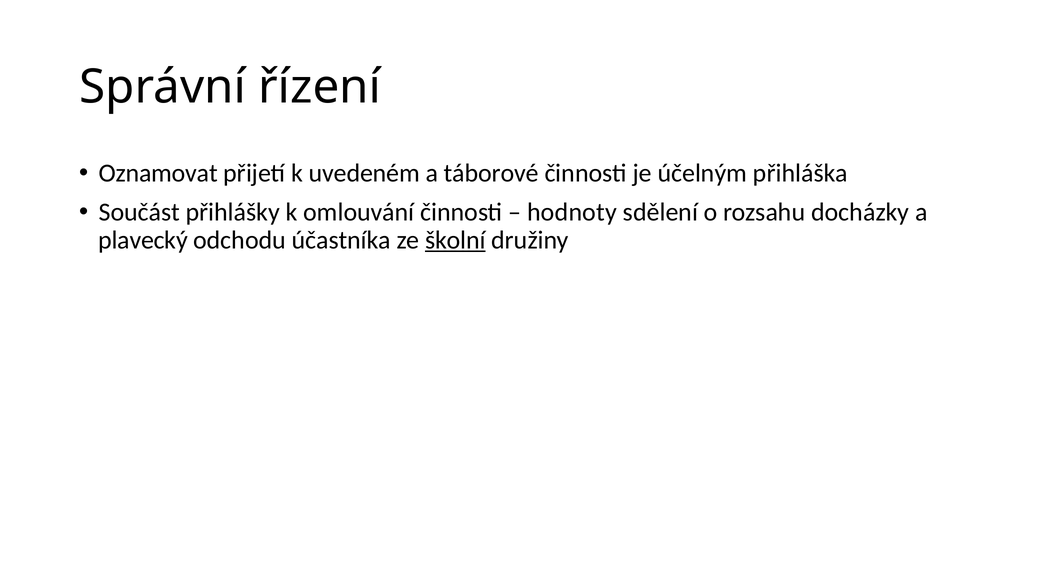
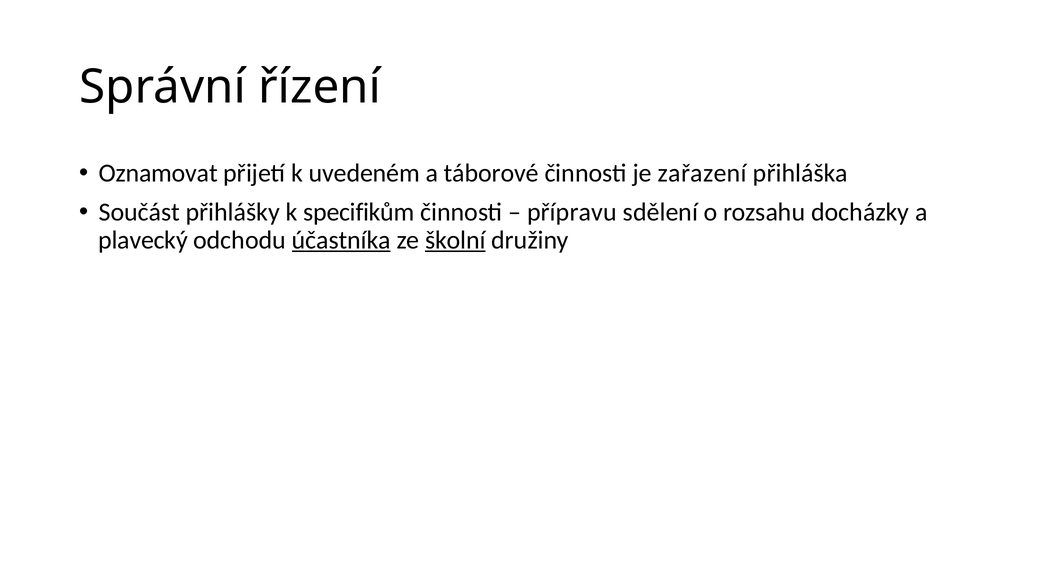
účelným: účelným -> zařazení (702, 173)
omlouvání: omlouvání -> specifikům (359, 212)
hodnoty: hodnoty -> přípravu (572, 212)
účastníka underline: none -> present (341, 240)
